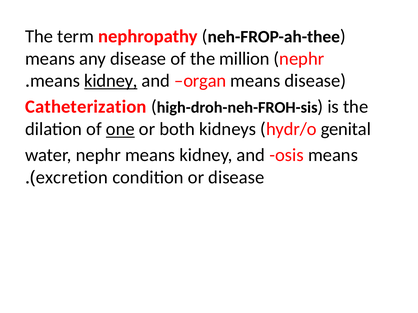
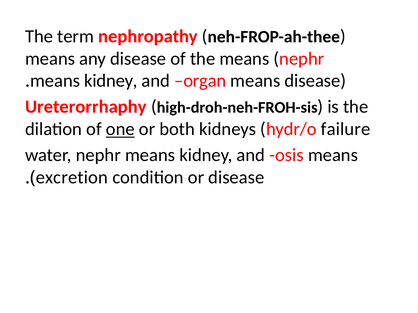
the million: million -> means (244, 59)
kidney underline: present -> none (111, 81)
Catheterization: Catheterization -> Ureterorrhaphy (86, 107)
genital: genital -> failure (346, 129)
